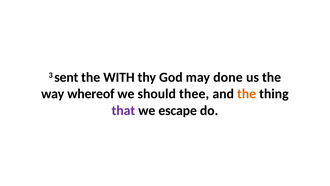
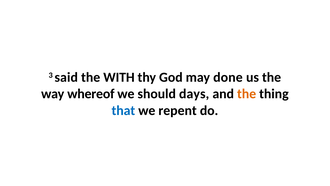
sent: sent -> said (66, 77)
thee: thee -> days (194, 94)
that colour: purple -> blue (123, 110)
escape: escape -> repent (178, 110)
